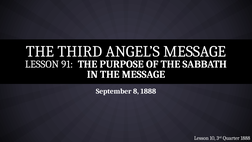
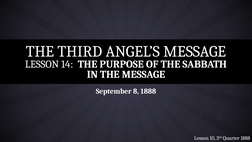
91: 91 -> 14 (67, 64)
